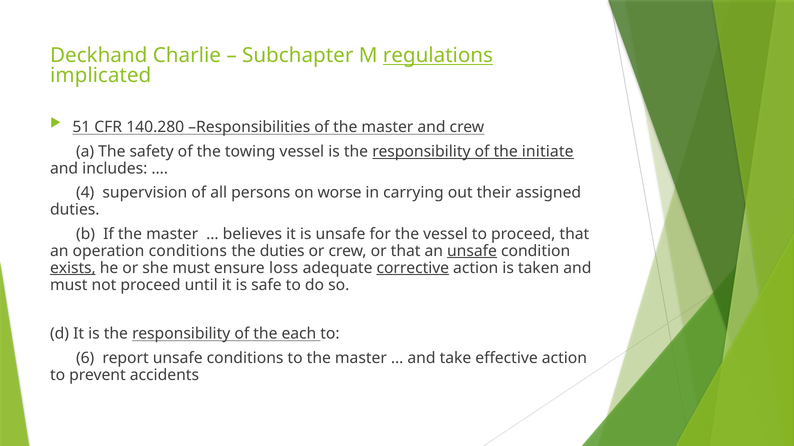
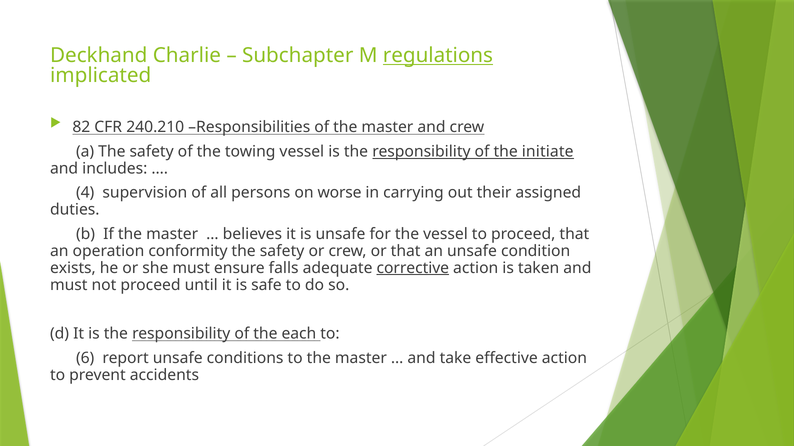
51: 51 -> 82 (81, 127)
140.280: 140.280 -> 240.210 (155, 127)
operation conditions: conditions -> conformity (188, 251)
duties: duties -> safety (282, 251)
unsafe underline: present -> none (472, 251)
exists underline: present -> none (73, 268)
loss: loss -> falls (284, 268)
